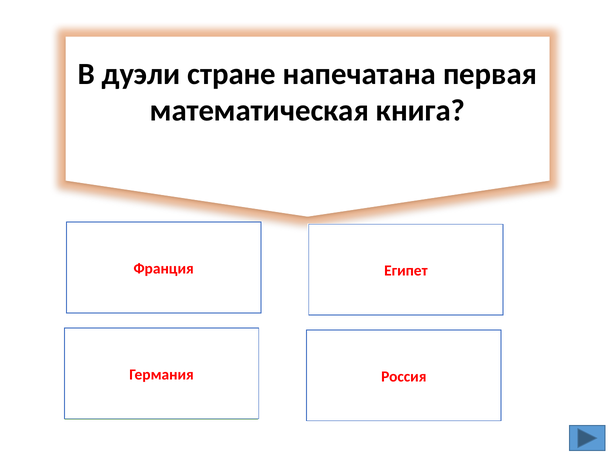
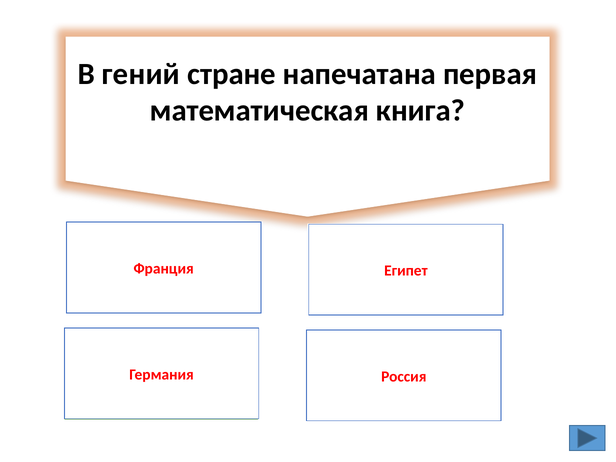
дуэли: дуэли -> гений (141, 74)
